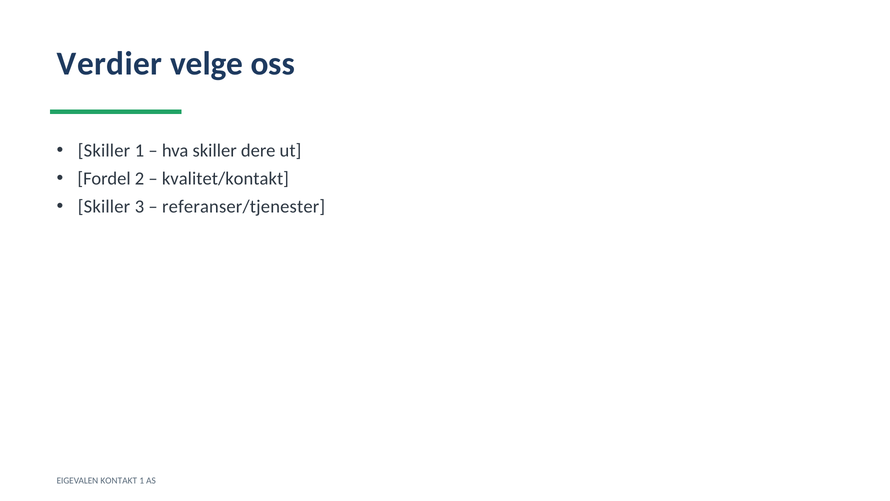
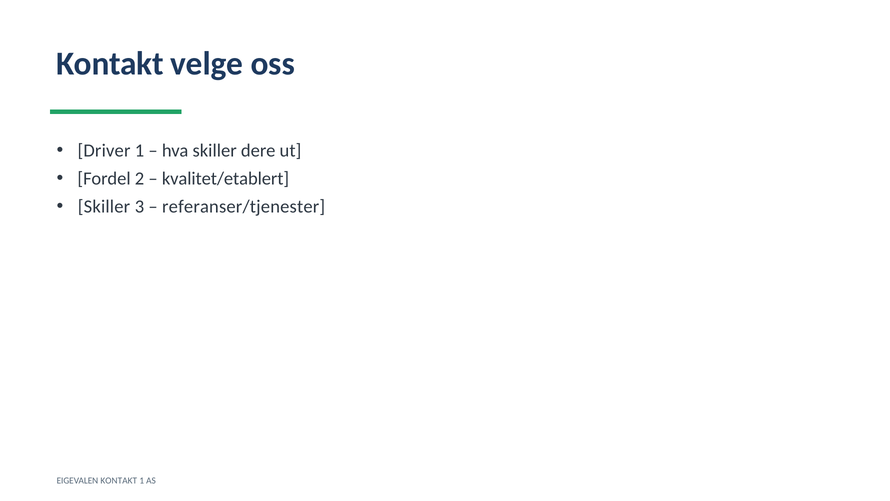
Verdier: Verdier -> Kontakt (110, 64)
Skiller: Skiller -> Driver (104, 151)
kvalitet/kontakt: kvalitet/kontakt -> kvalitet/etablert (225, 179)
